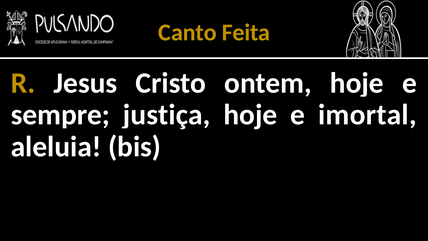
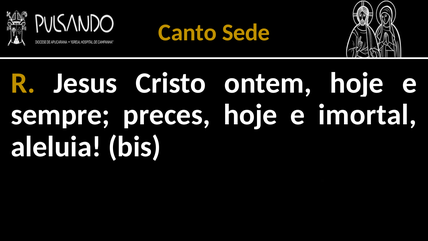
Feita: Feita -> Sede (246, 33)
justiça: justiça -> preces (167, 115)
